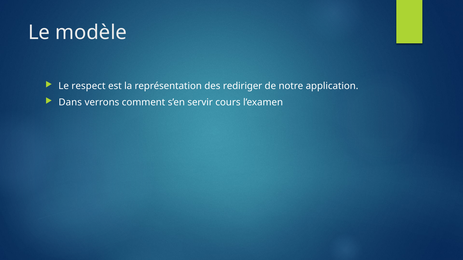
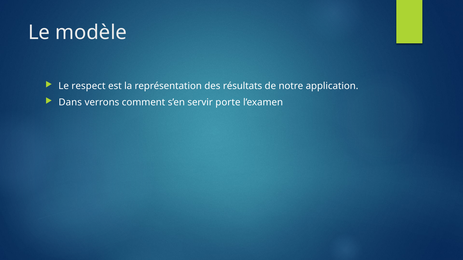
rediriger: rediriger -> résultats (243, 86)
cours: cours -> porte (228, 103)
